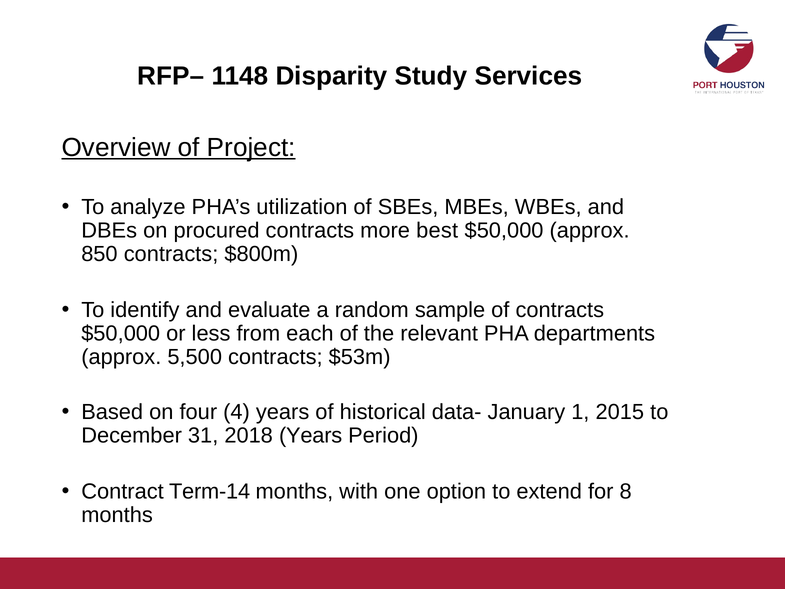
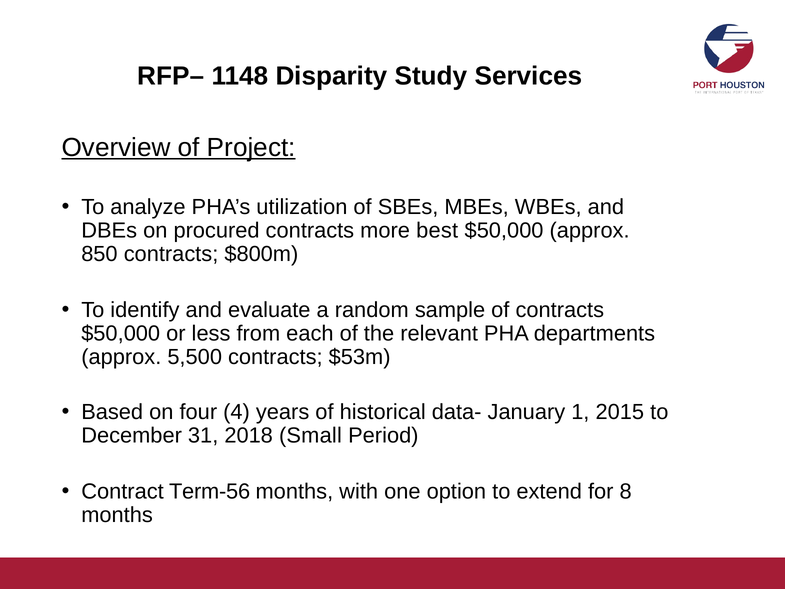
2018 Years: Years -> Small (310, 435)
Term-14: Term-14 -> Term-56 (210, 491)
